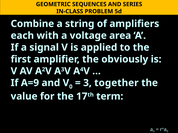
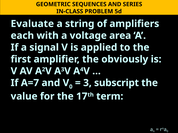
Combine: Combine -> Evaluate (32, 24)
A=9: A=9 -> A=7 (30, 83)
together: together -> subscript (117, 83)
